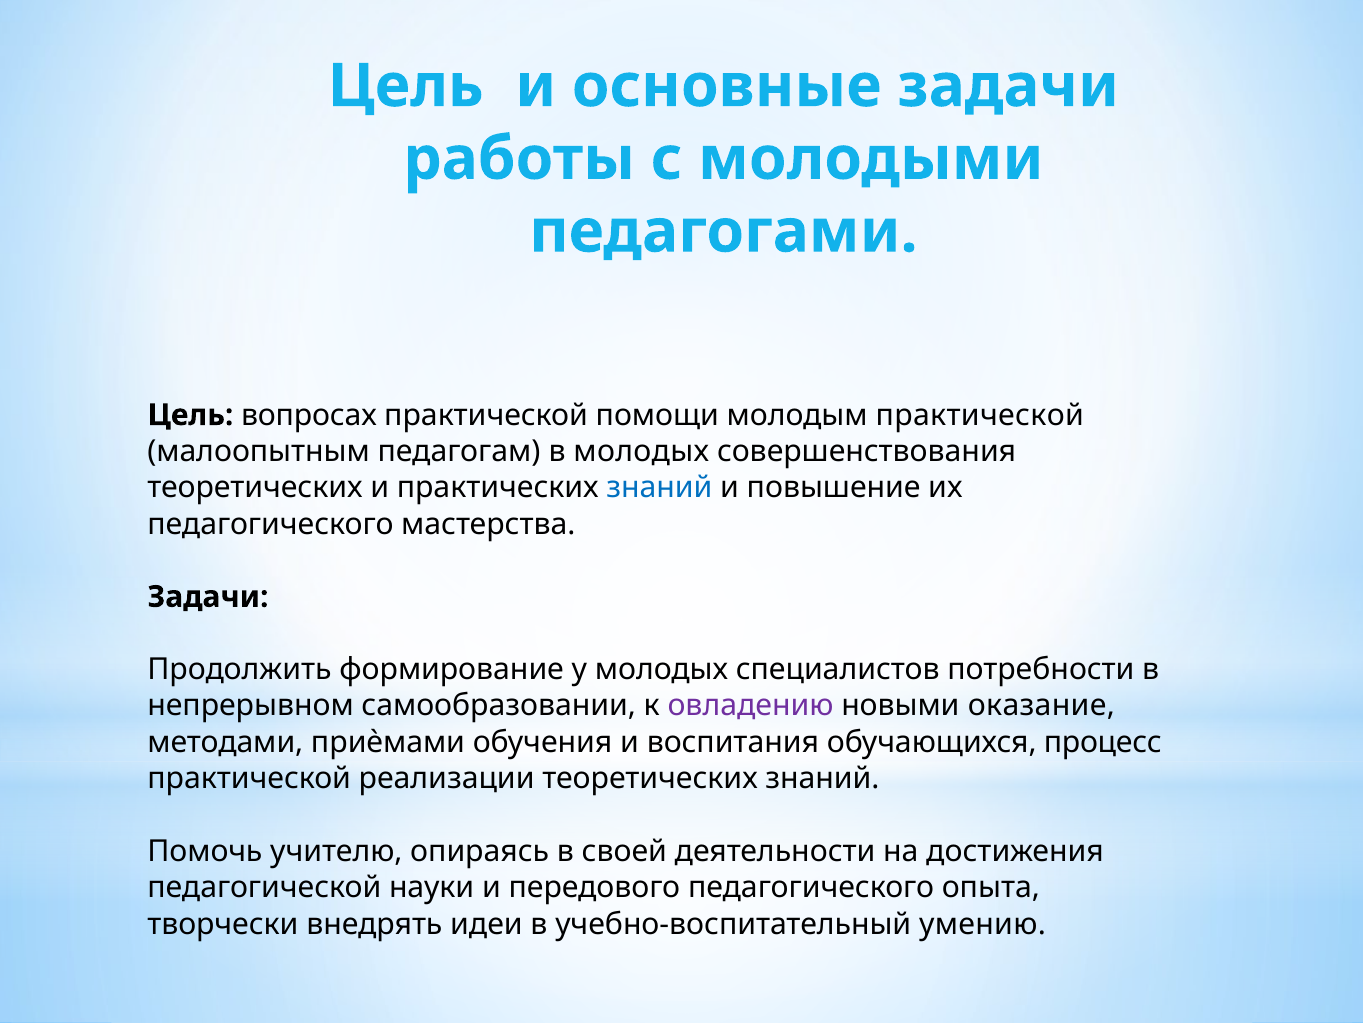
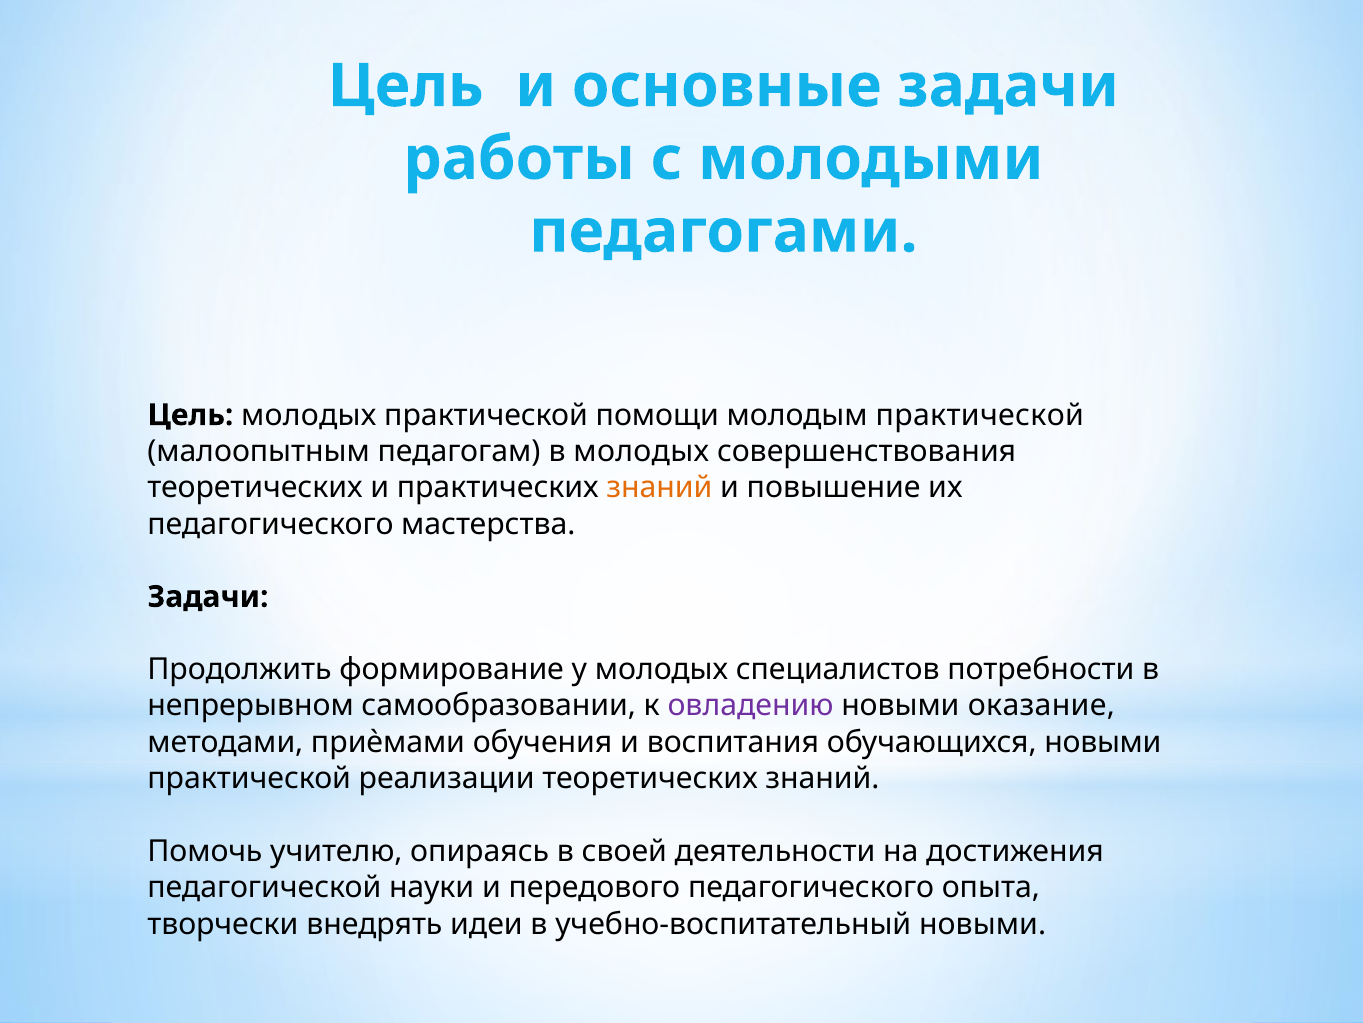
Цель вопросах: вопросах -> молодых (309, 415)
знаний colour: blue -> orange (659, 487)
обучающихся процесс: процесс -> новыми (1103, 742)
учебно-воспитательный умению: умению -> новыми (983, 923)
